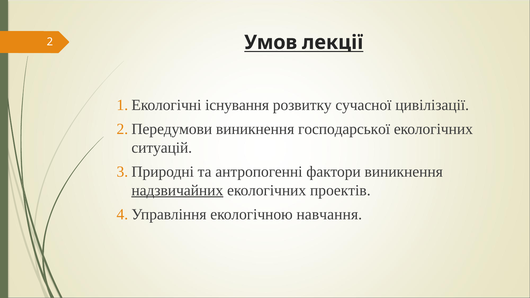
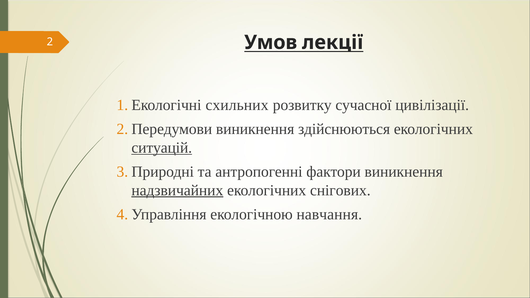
існування: існування -> схильних (237, 105)
господарської: господарської -> здійснюються (344, 129)
ситуацій underline: none -> present (162, 148)
проектів: проектів -> снігових (340, 190)
